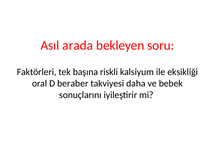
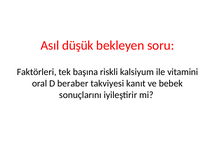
arada: arada -> düşük (78, 45)
eksikliği: eksikliği -> vitamini (183, 72)
daha: daha -> kanıt (136, 83)
